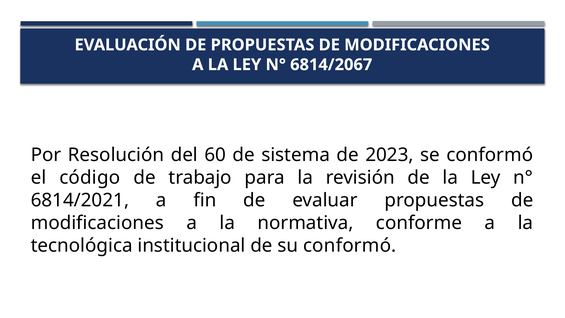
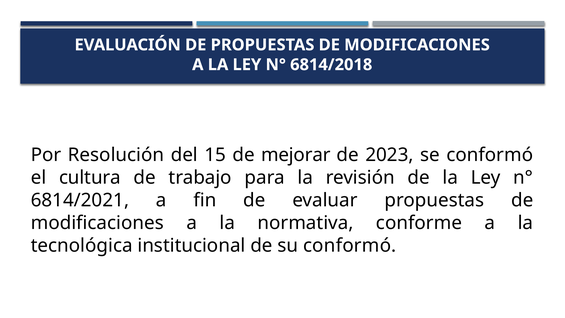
6814/2067: 6814/2067 -> 6814/2018 (331, 65)
60: 60 -> 15 (215, 155)
sistema: sistema -> mejorar (296, 155)
código: código -> cultura (90, 178)
